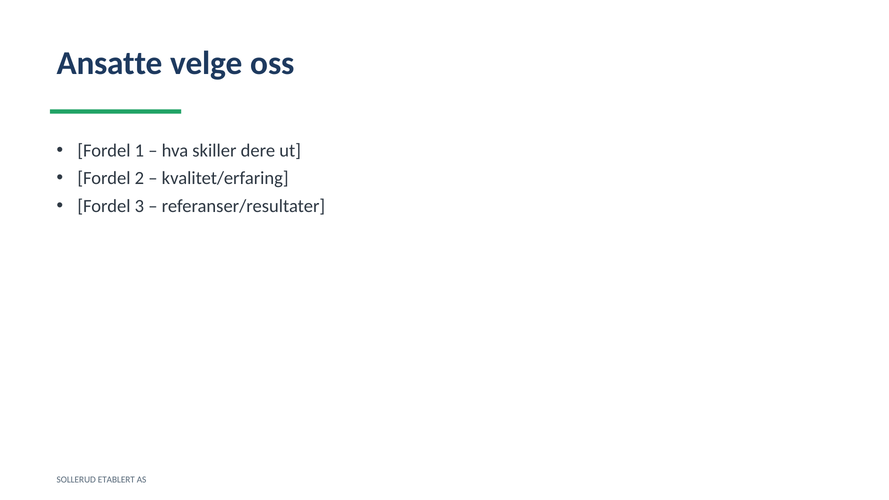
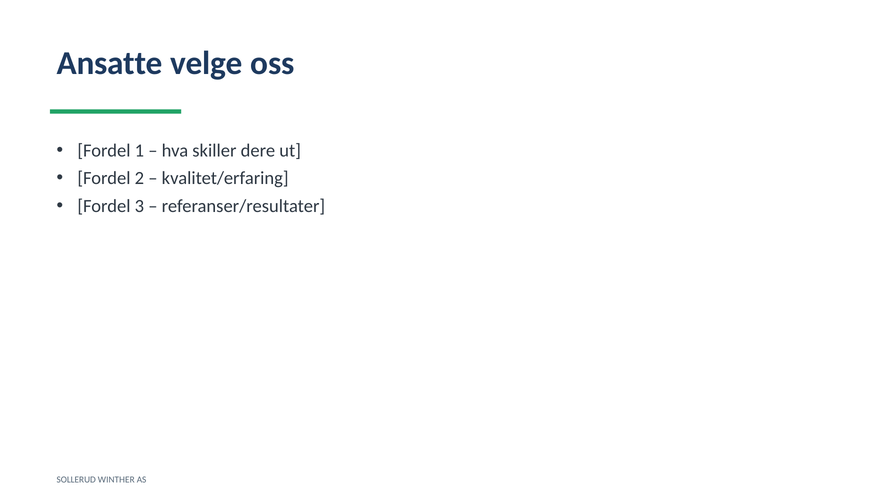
ETABLERT: ETABLERT -> WINTHER (116, 480)
